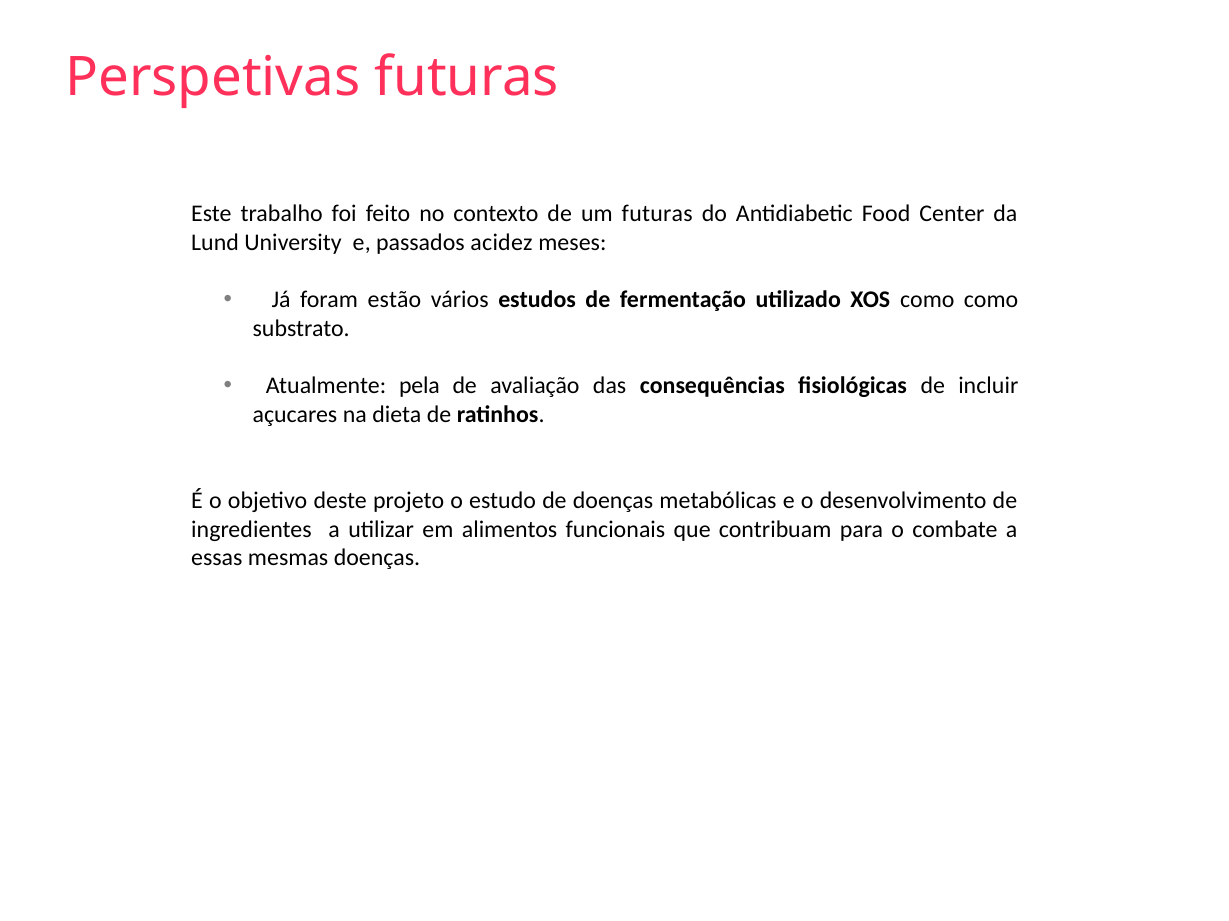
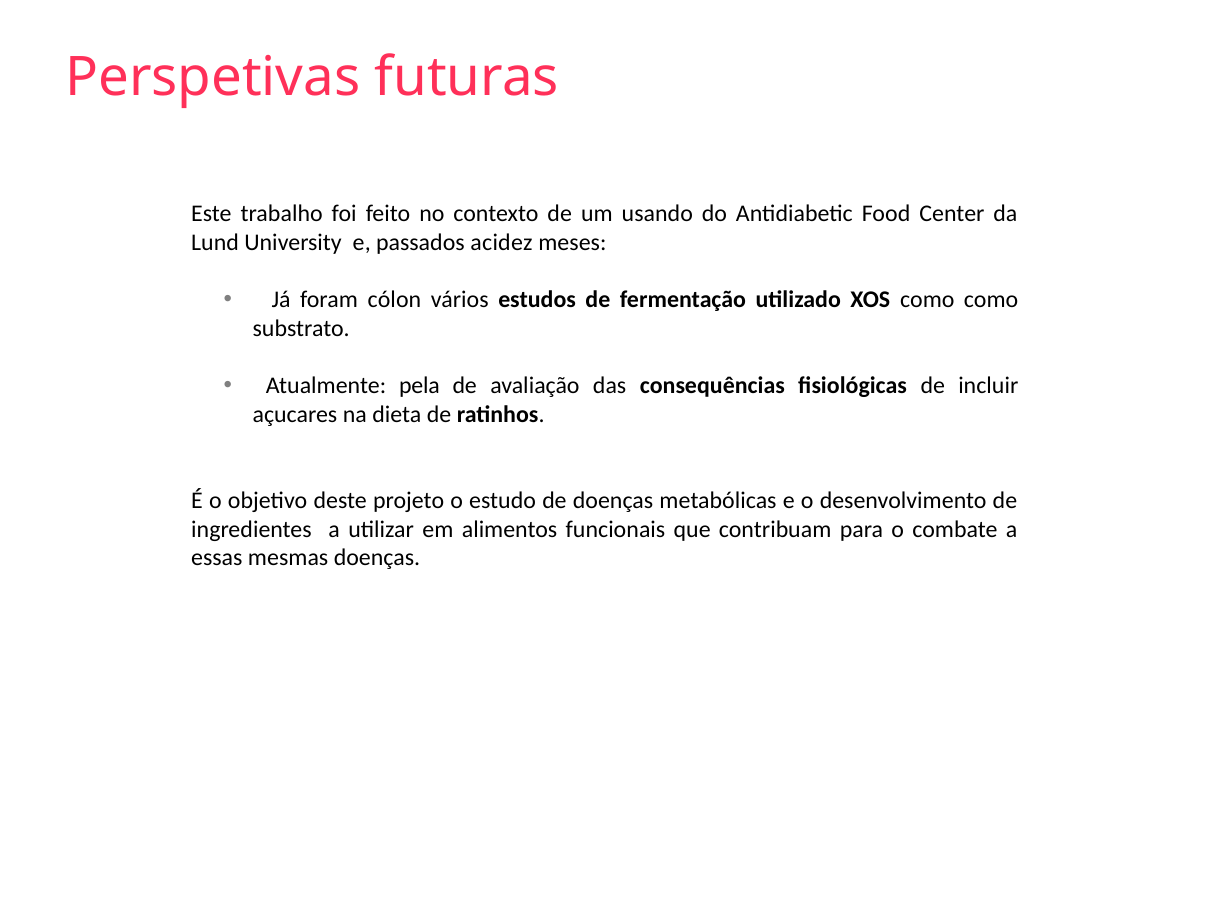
um futuras: futuras -> usando (657, 214)
estão: estão -> cólon (394, 300)
